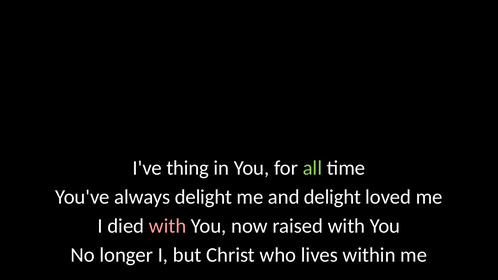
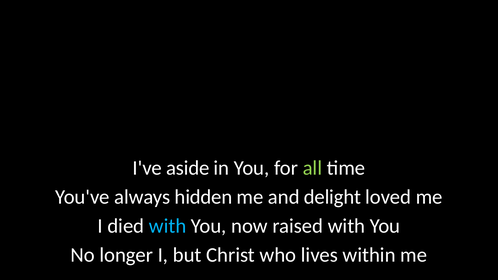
thing: thing -> aside (188, 168)
always delight: delight -> hidden (203, 197)
with colour: pink -> light blue (168, 226)
